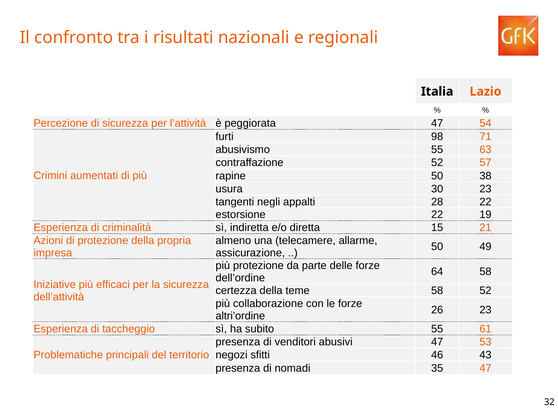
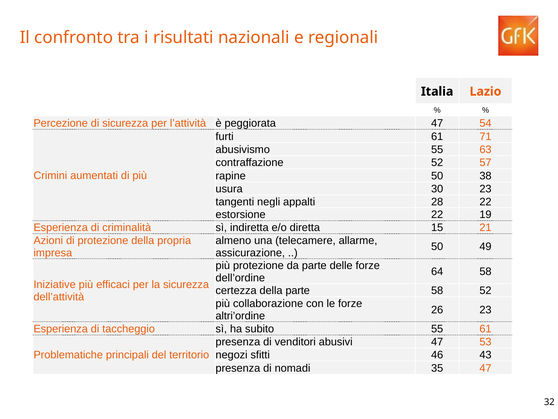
furti 98: 98 -> 61 (437, 136)
della teme: teme -> parte (298, 290)
